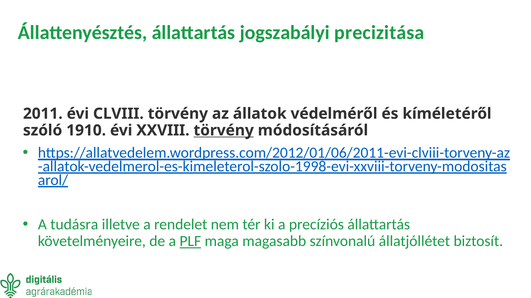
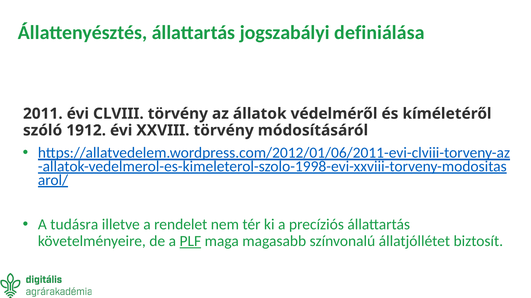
precizitása: precizitása -> definiálása (379, 33)
1910: 1910 -> 1912 (86, 131)
törvény underline: present -> none (224, 131)
